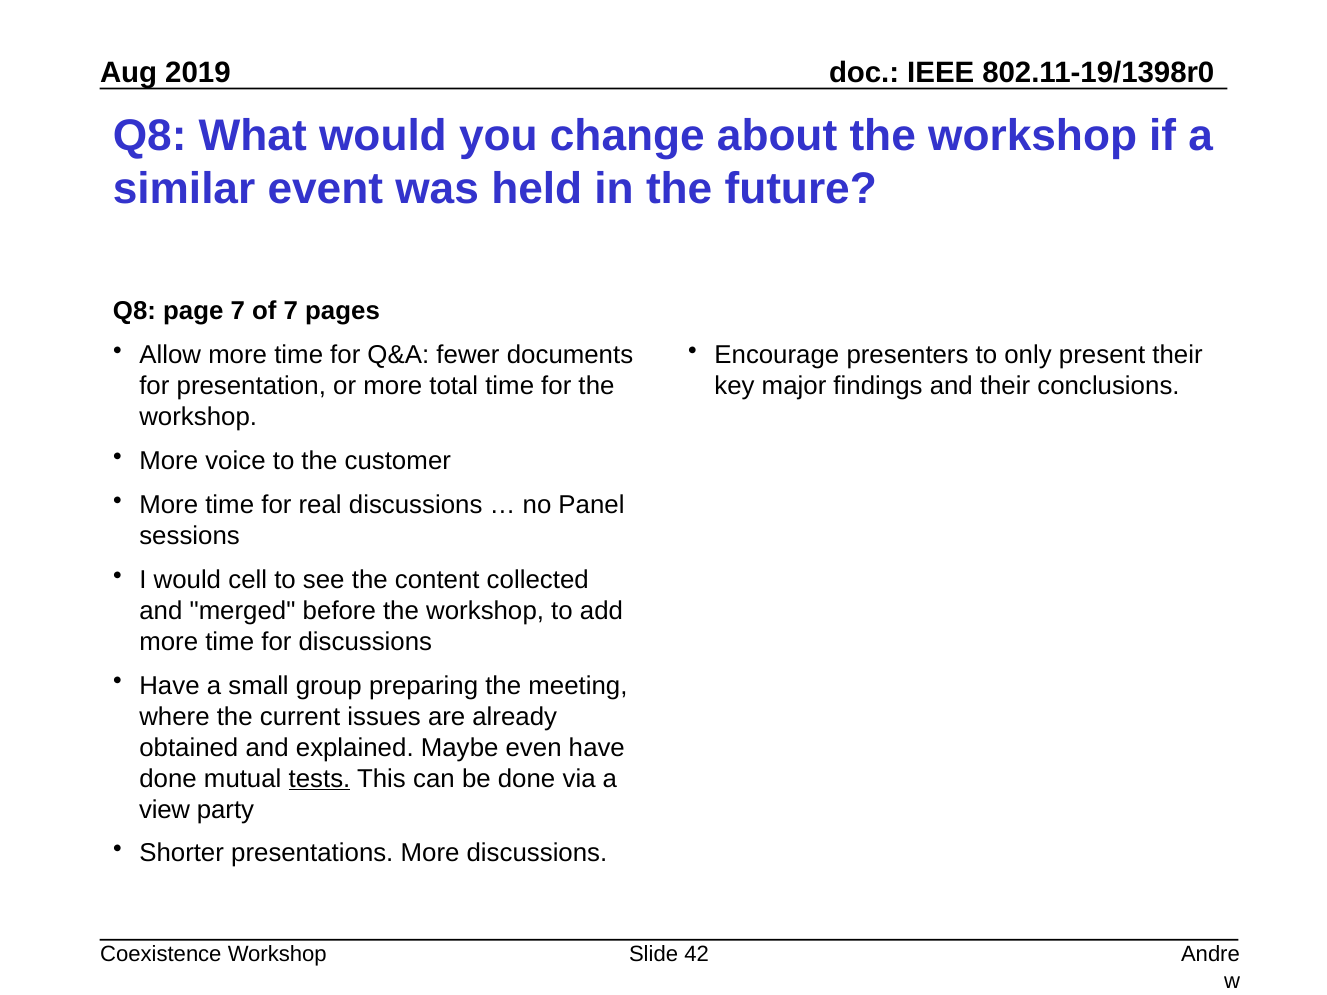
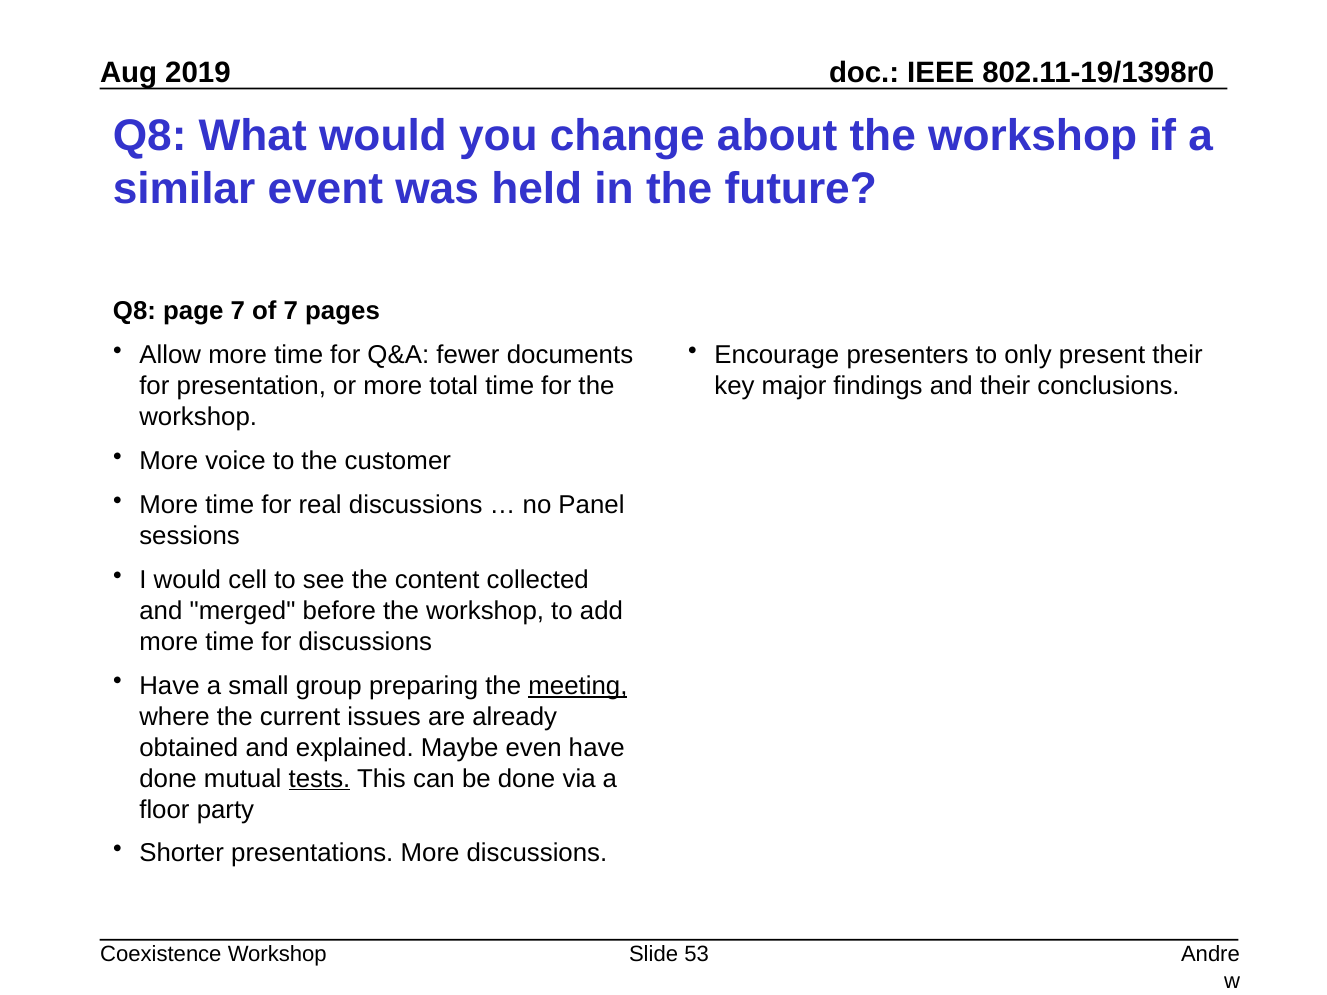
meeting underline: none -> present (578, 686)
view: view -> floor (164, 810)
42: 42 -> 53 (697, 955)
